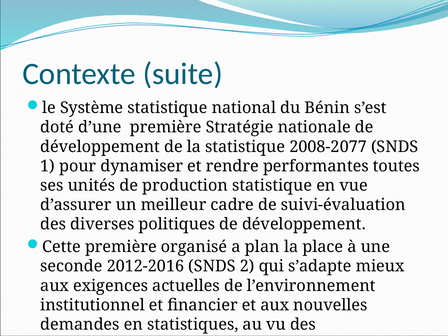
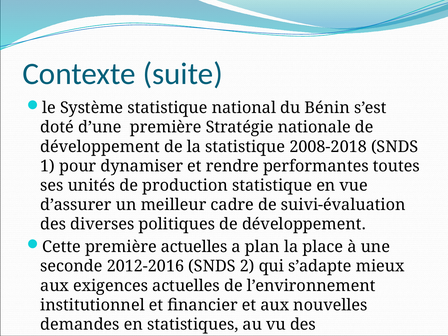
2008-2077: 2008-2077 -> 2008-2018 (328, 147)
première organisé: organisé -> actuelles (194, 247)
